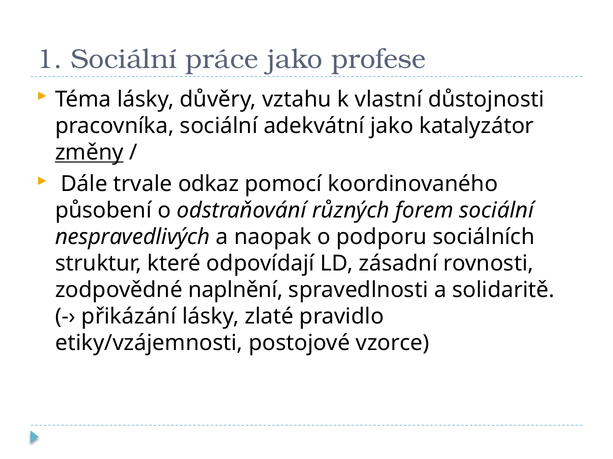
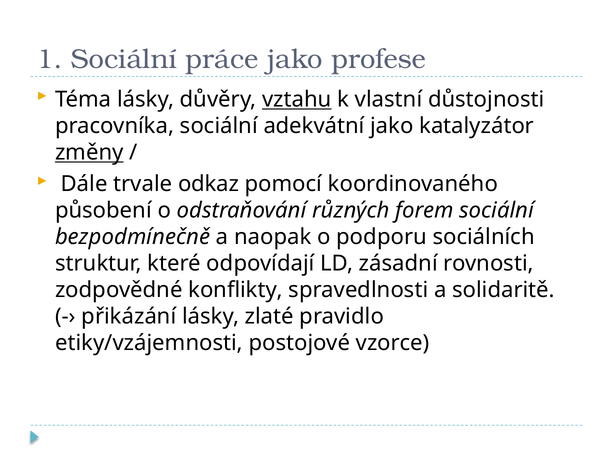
vztahu underline: none -> present (297, 100)
nespravedlivých: nespravedlivých -> bezpodmínečně (133, 237)
naplnění: naplnění -> konflikty (236, 291)
